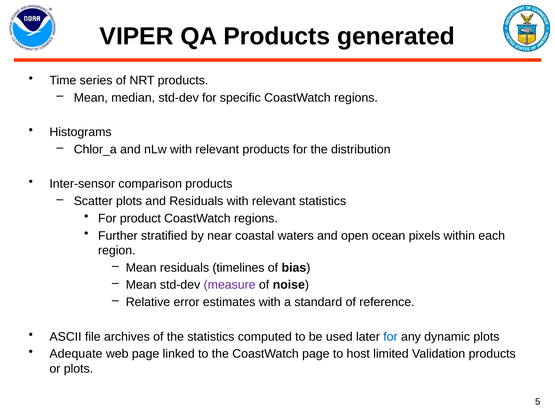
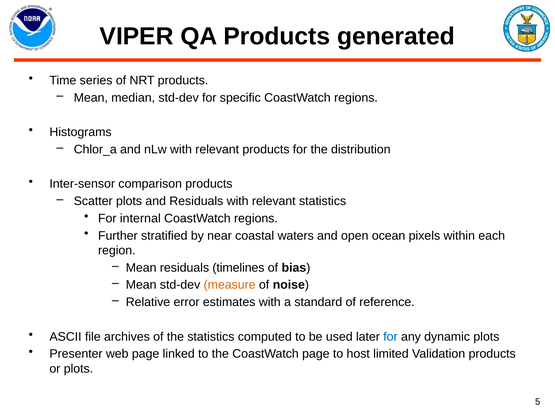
product: product -> internal (140, 219)
measure colour: purple -> orange (230, 285)
Adequate: Adequate -> Presenter (76, 354)
